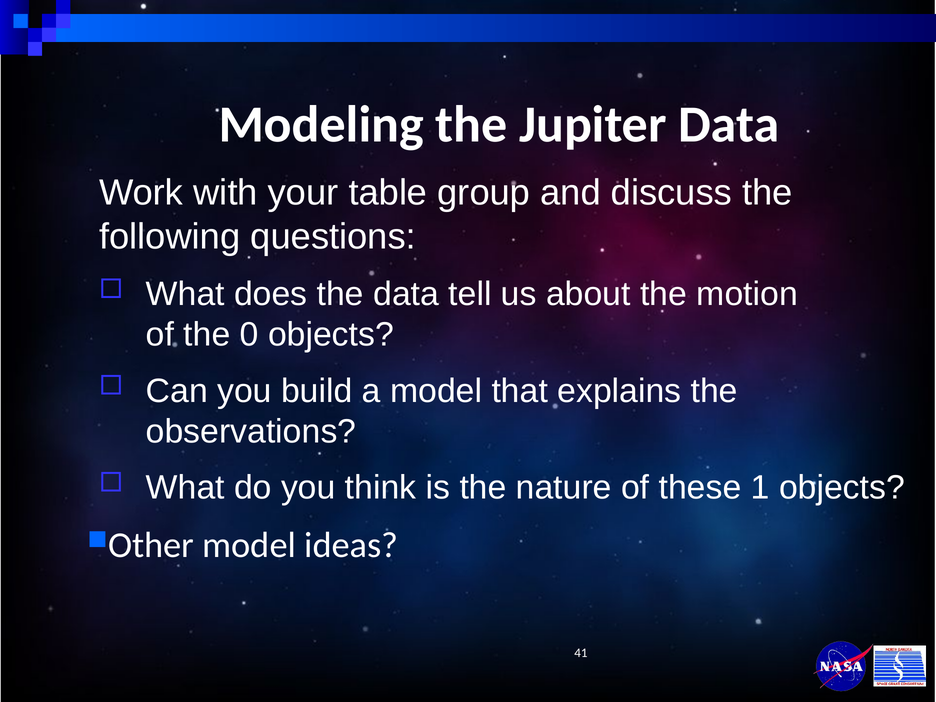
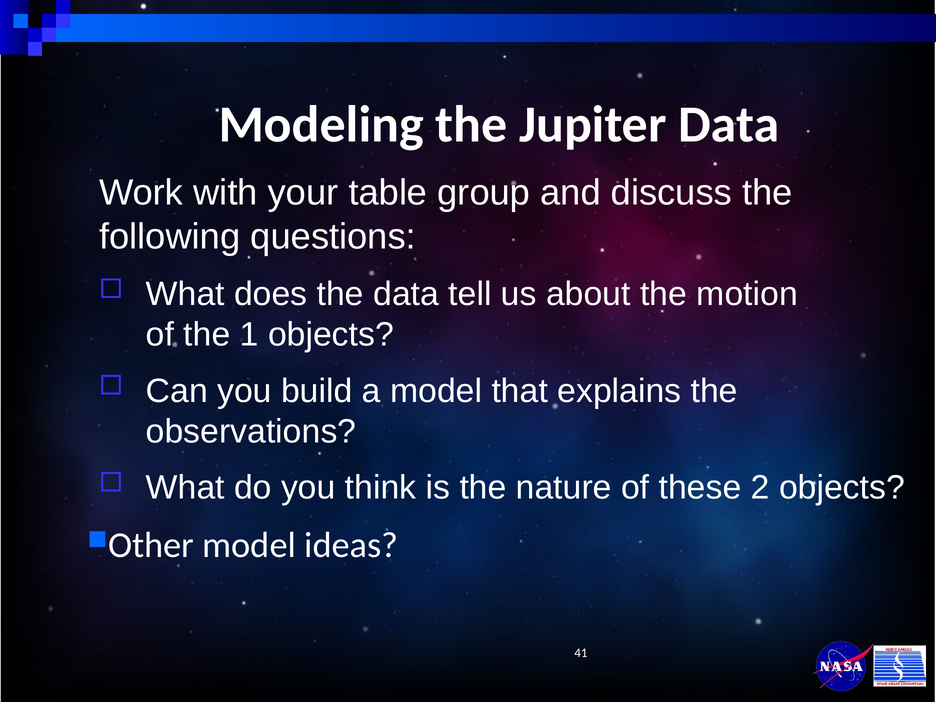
0: 0 -> 1 (249, 335)
1: 1 -> 2 (760, 488)
